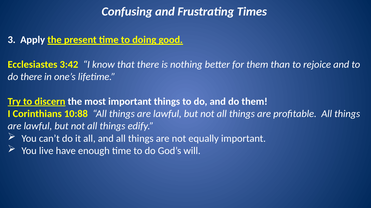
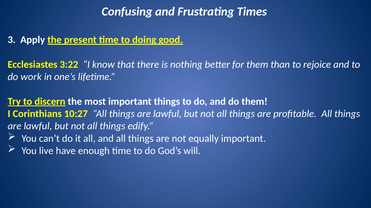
3:42: 3:42 -> 3:22 (69, 65)
do there: there -> work (31, 77)
10:88: 10:88 -> 10:27 (76, 114)
